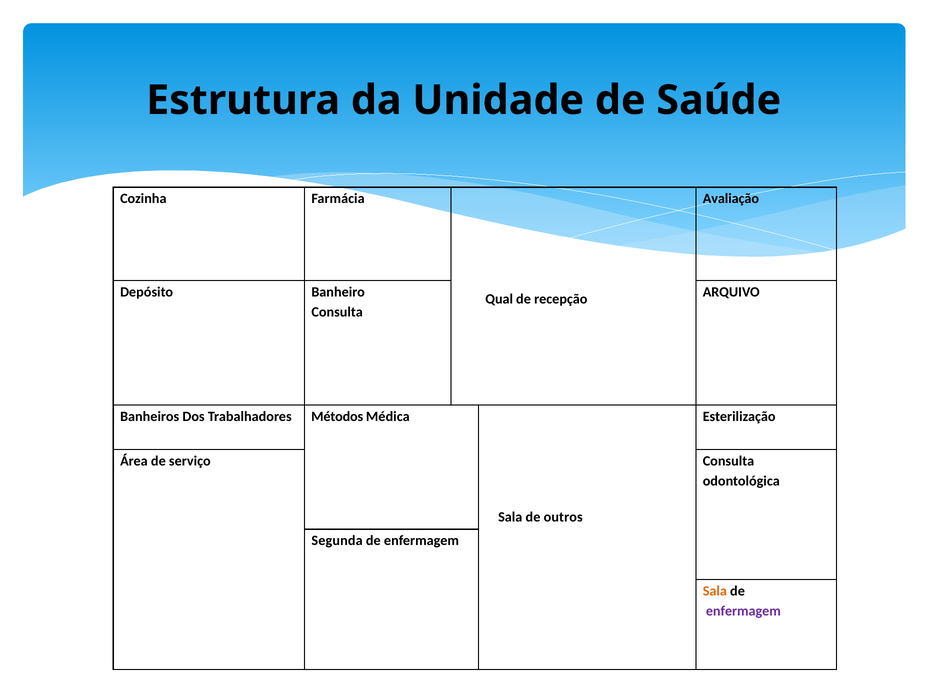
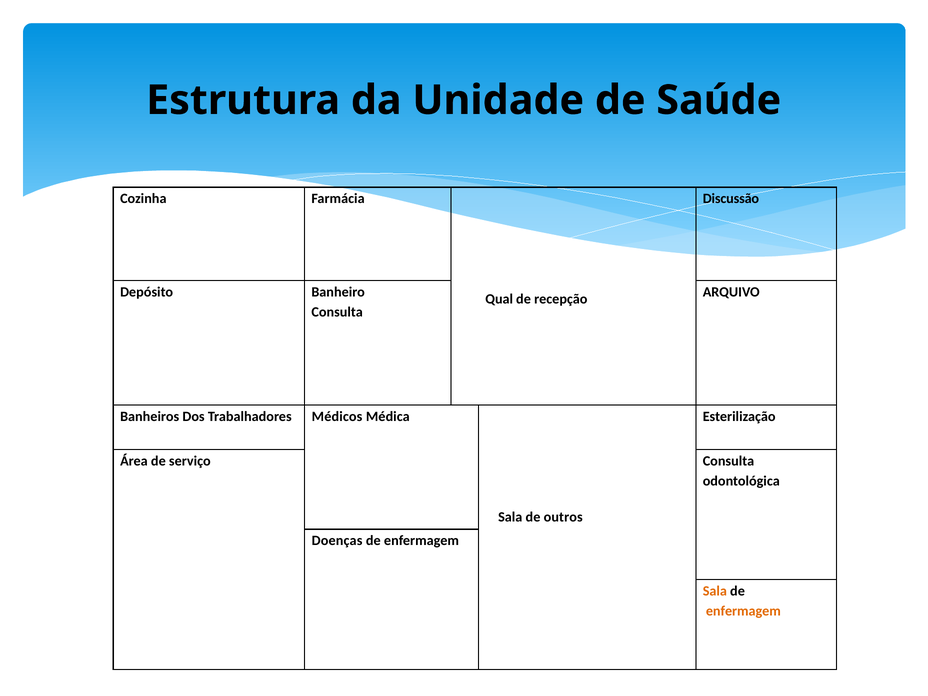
Avaliação: Avaliação -> Discussão (731, 199)
Métodos: Métodos -> Médicos (337, 416)
Segunda: Segunda -> Doenças (337, 541)
enfermagem colour: purple -> orange (743, 611)
